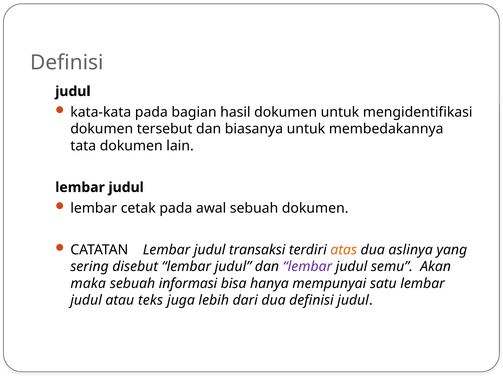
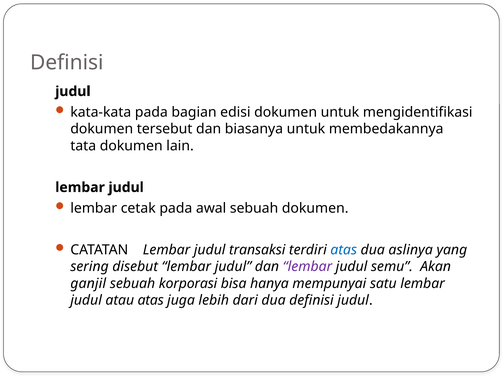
hasil: hasil -> edisi (235, 112)
atas colour: orange -> blue (344, 250)
maka: maka -> ganjil (88, 284)
informasi: informasi -> korporasi (188, 284)
atau teks: teks -> atas (151, 300)
